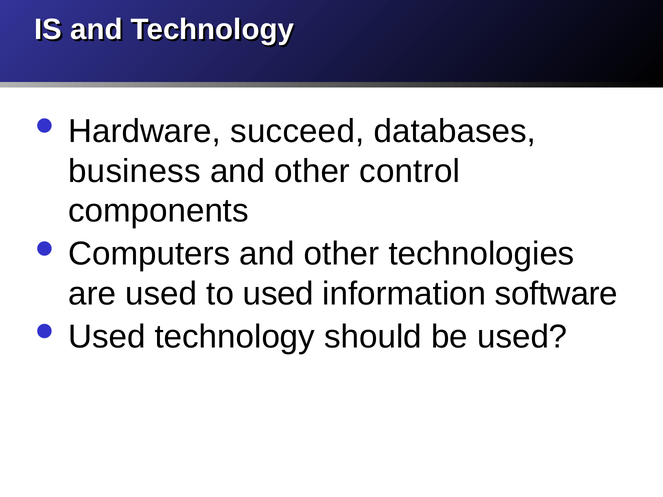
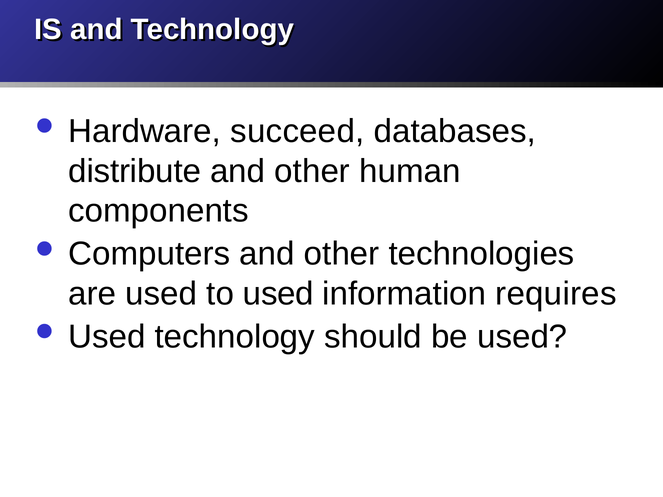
business: business -> distribute (135, 171)
control: control -> human (410, 171)
software: software -> requires (556, 294)
